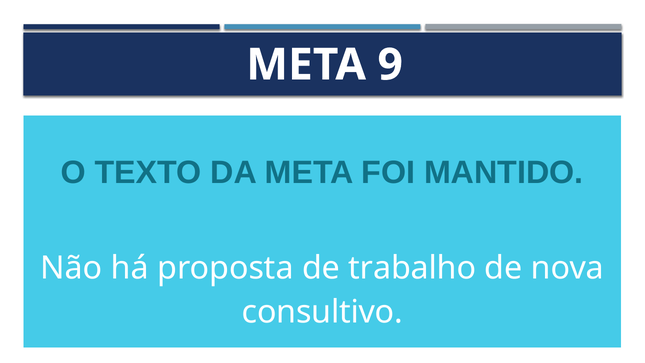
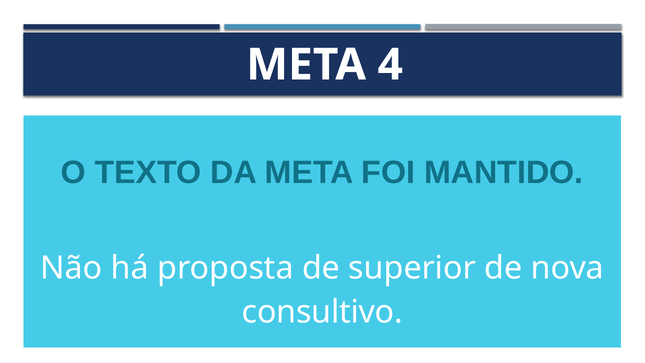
9: 9 -> 4 (390, 65)
trabalho: trabalho -> superior (412, 268)
